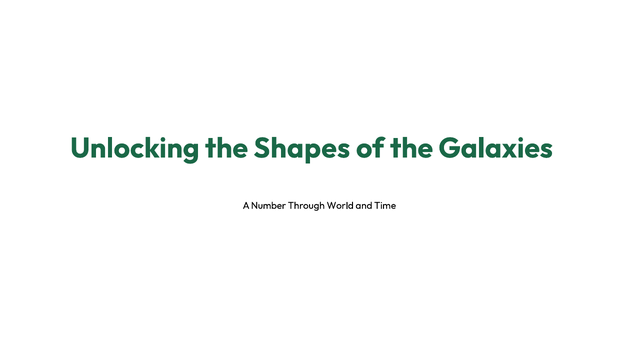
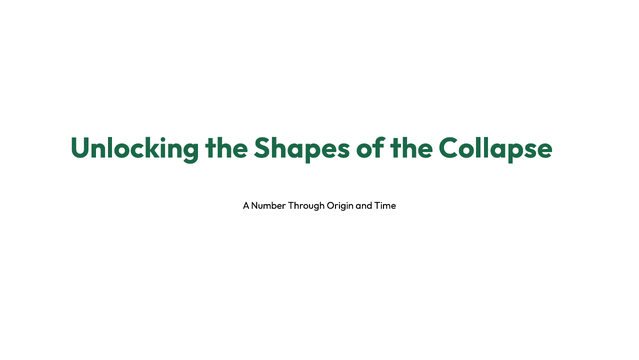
Galaxies: Galaxies -> Collapse (496, 148)
World: World -> Origin (340, 205)
